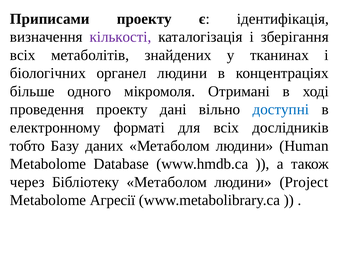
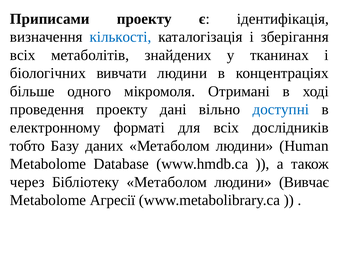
кількості colour: purple -> blue (121, 37)
органел: органел -> вивчати (122, 73)
Project: Project -> Вивчає (304, 182)
